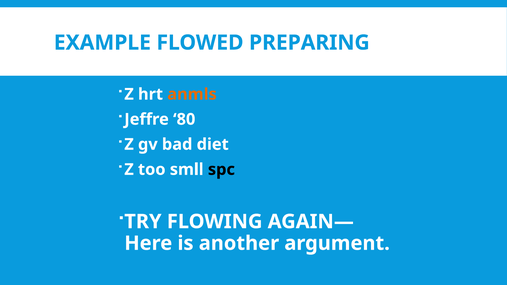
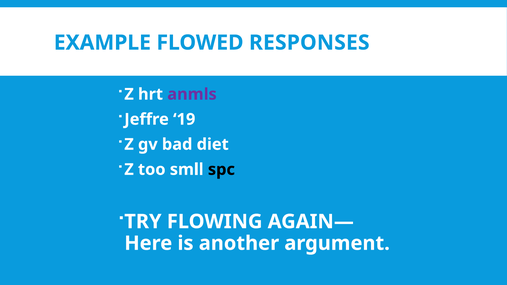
PREPARING: PREPARING -> RESPONSES (309, 43)
anmls colour: orange -> purple (192, 94)
80: 80 -> 19 (184, 119)
